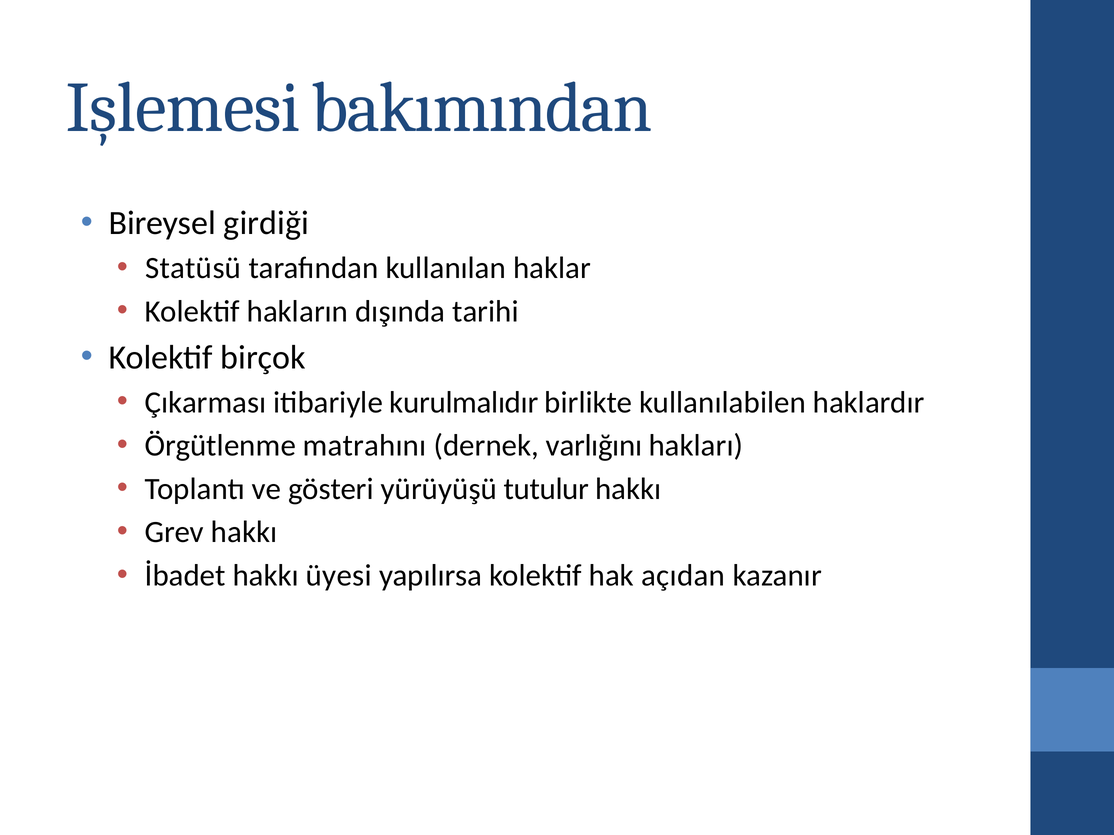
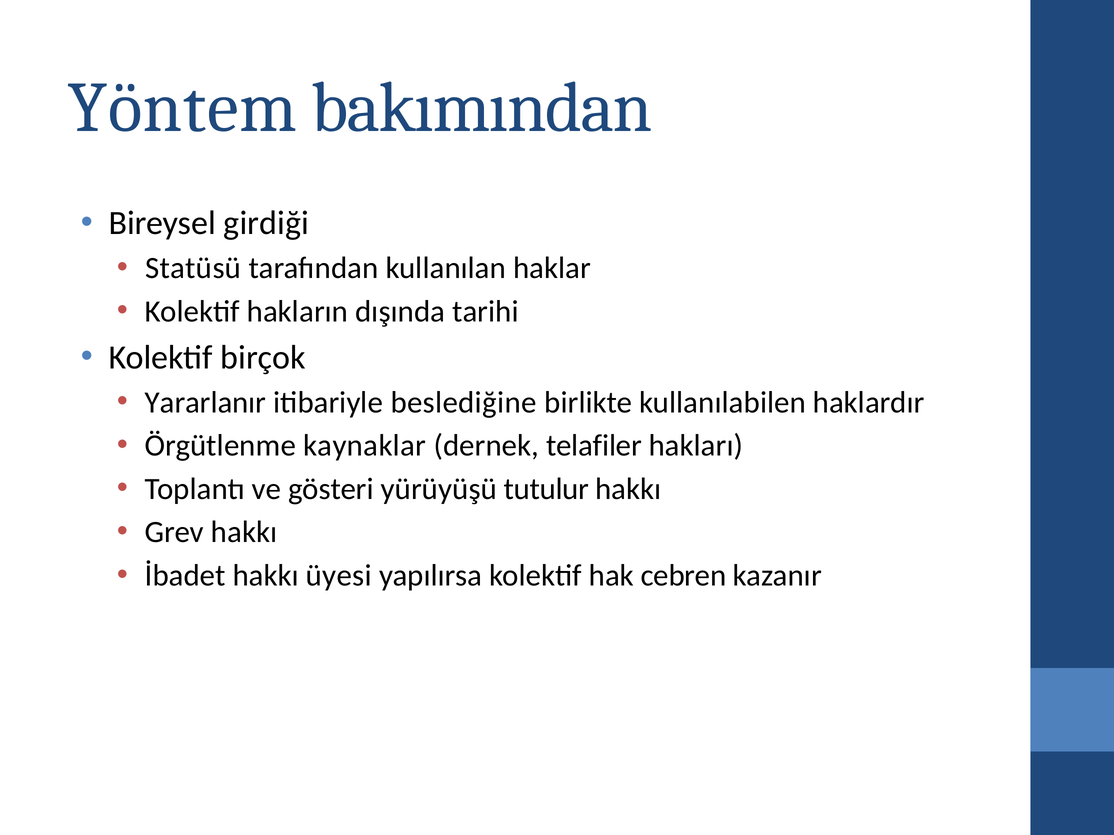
Işlemesi: Işlemesi -> Yöntem (182, 108)
Çıkarması: Çıkarması -> Yararlanır (206, 403)
kurulmalıdır: kurulmalıdır -> beslediğine (464, 403)
matrahını: matrahını -> kaynaklar (365, 446)
varlığını: varlığını -> telafiler (594, 446)
açıdan: açıdan -> cebren (683, 576)
